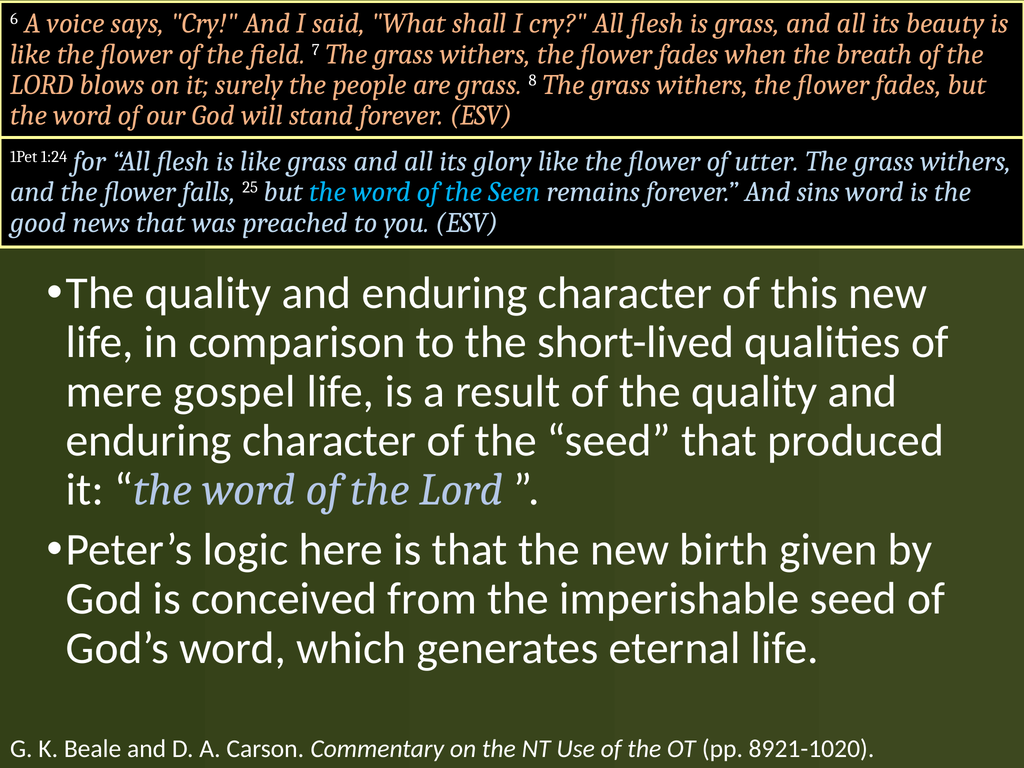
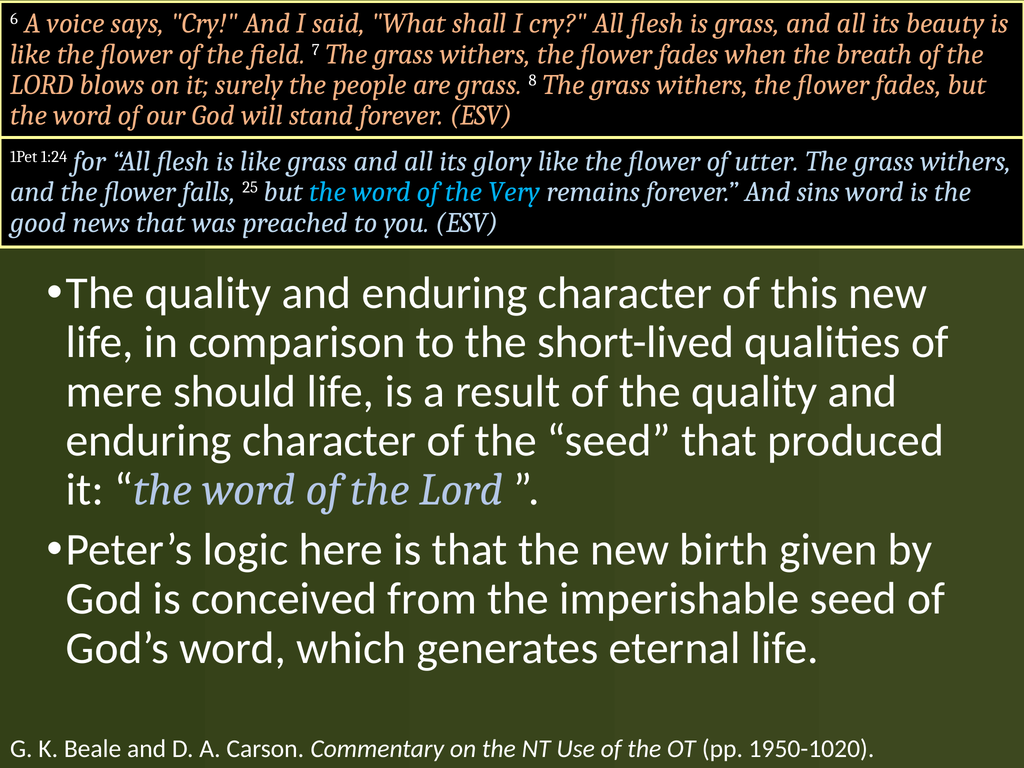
Seen: Seen -> Very (514, 192)
gospel: gospel -> should (235, 392)
8921-1020: 8921-1020 -> 1950-1020 (811, 749)
